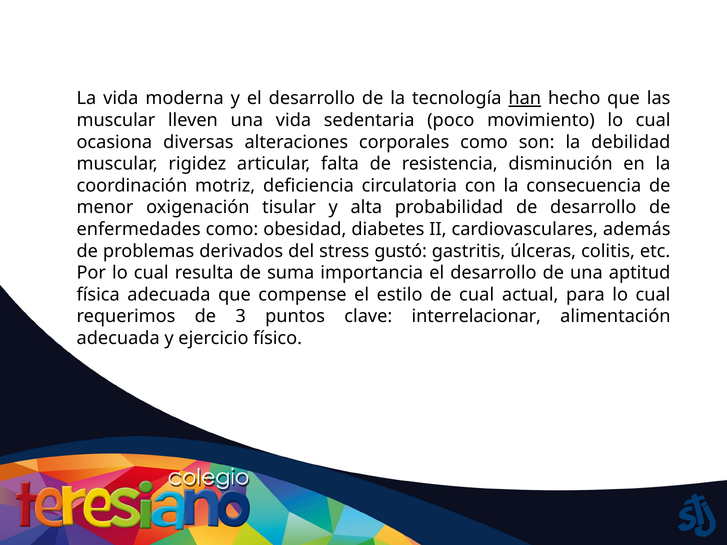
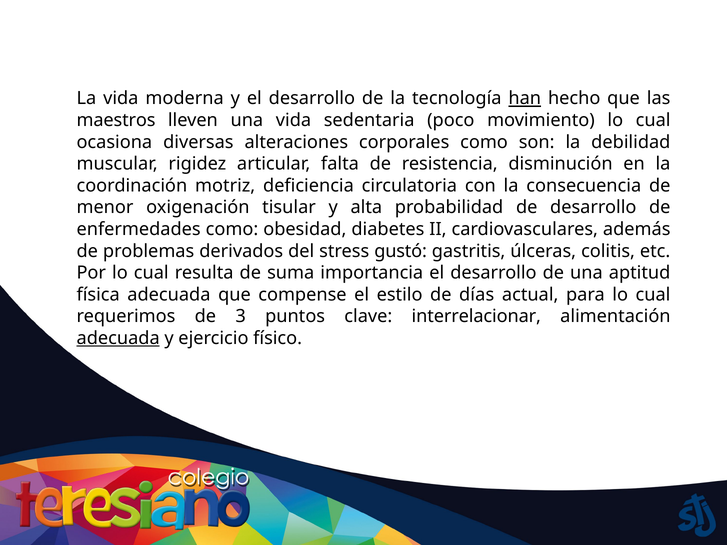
muscular: muscular -> maestros (116, 120)
de cual: cual -> días (477, 295)
adecuada underline: none -> present (118, 338)
